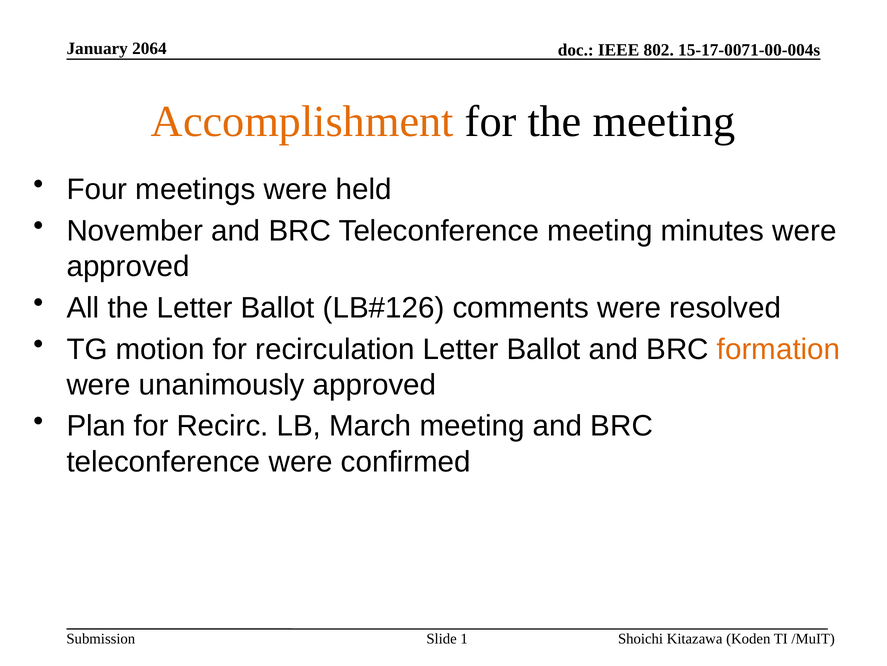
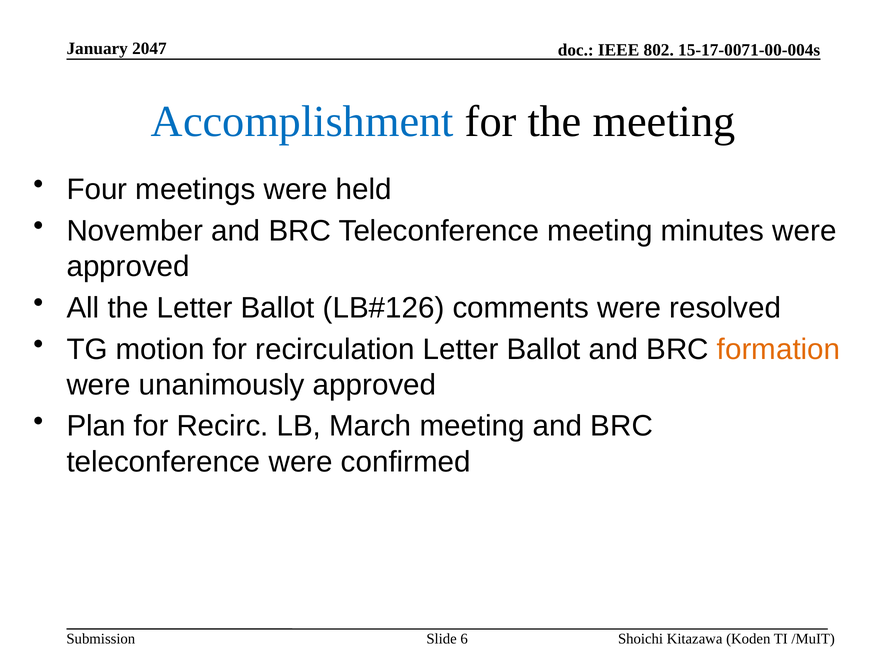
2064: 2064 -> 2047 (149, 48)
Accomplishment colour: orange -> blue (302, 121)
1: 1 -> 6 (464, 638)
